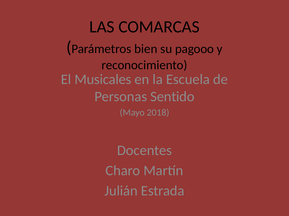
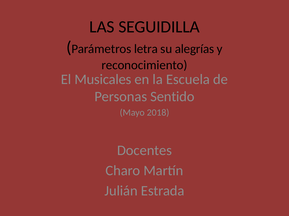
COMARCAS: COMARCAS -> SEGUIDILLA (159, 27)
bien: bien -> letra (146, 49)
pagooo: pagooo -> alegrías (195, 49)
